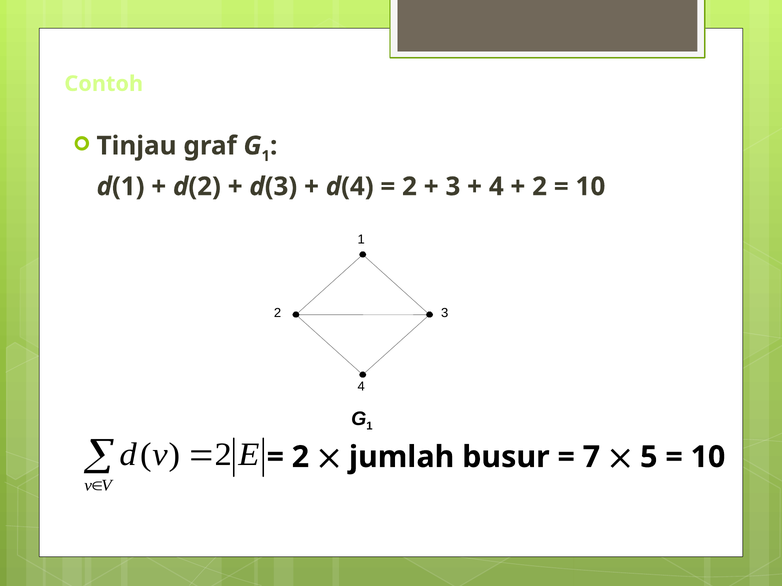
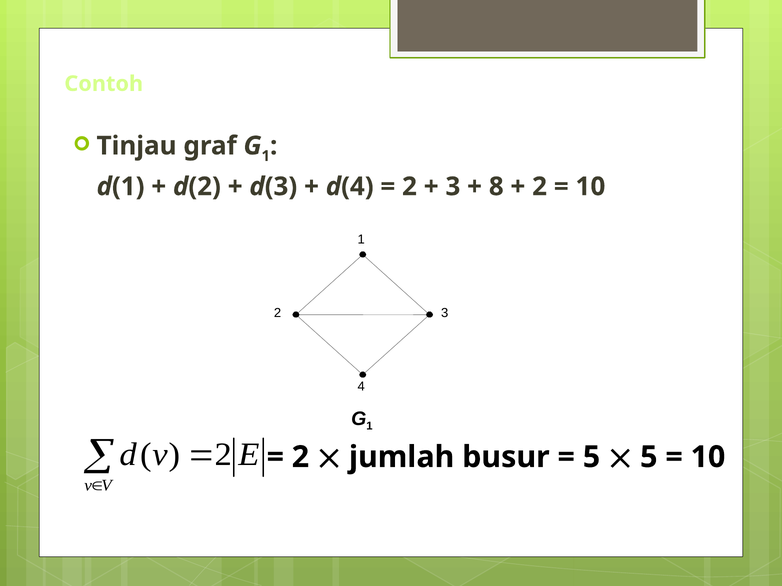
4: 4 -> 8 (496, 187)
7: 7 -> 5 (591, 457)
